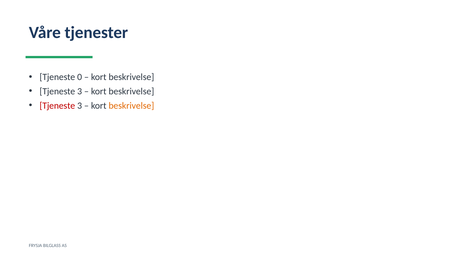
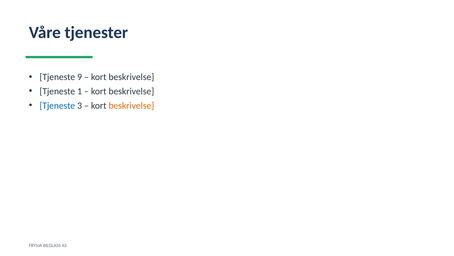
0: 0 -> 9 (80, 77)
3: 3 -> 1 (80, 91)
Tjeneste colour: red -> blue (57, 105)
